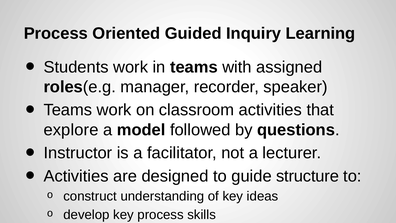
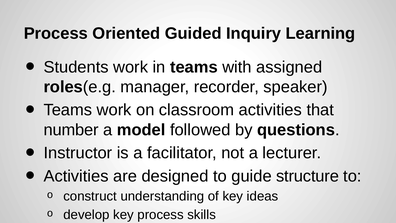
explore: explore -> number (71, 130)
